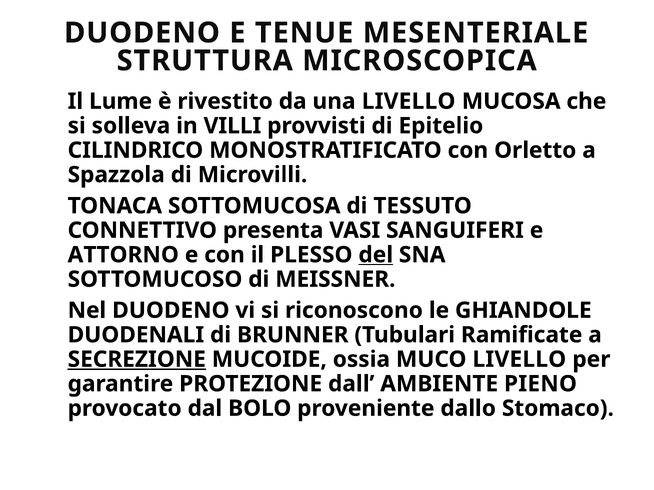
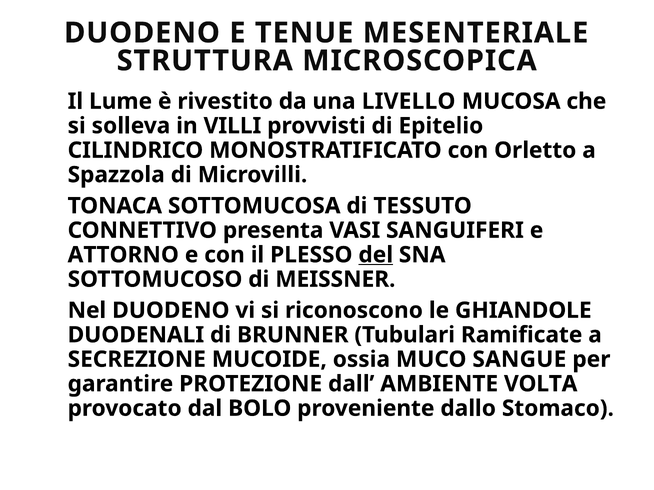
SECREZIONE underline: present -> none (137, 360)
MUCO LIVELLO: LIVELLO -> SANGUE (519, 360)
PIENO: PIENO -> VOLTA (541, 384)
